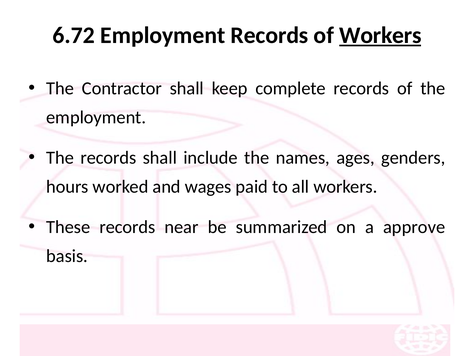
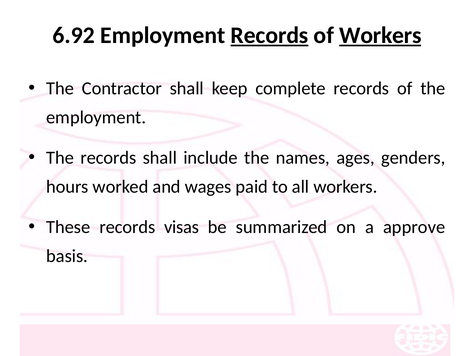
6.72: 6.72 -> 6.92 (74, 35)
Records underline: none -> present (269, 35)
near: near -> visas (182, 227)
